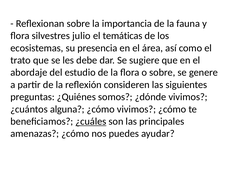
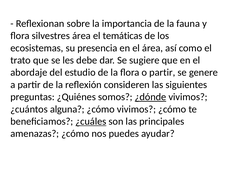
silvestres julio: julio -> área (81, 36)
o sobre: sobre -> partir (162, 73)
¿dónde underline: none -> present (151, 97)
